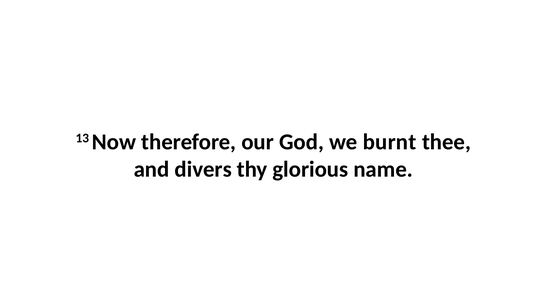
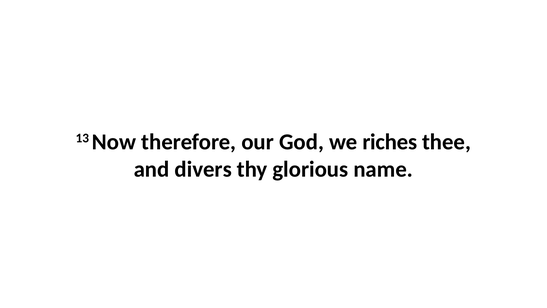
burnt: burnt -> riches (390, 142)
